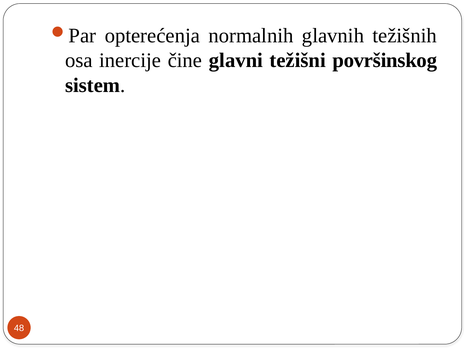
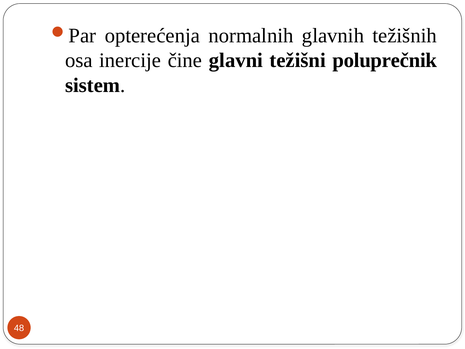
površinskog: površinskog -> poluprečnik (385, 60)
